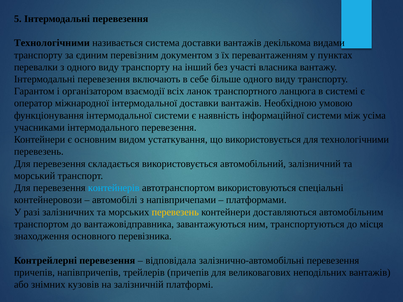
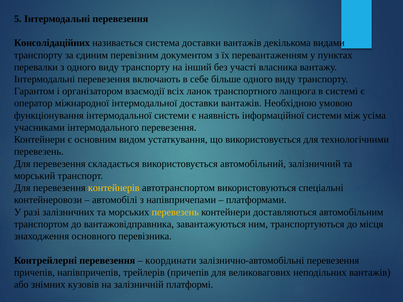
Технологічними: Технологічними -> Консолідаційних (52, 43)
контейнерів colour: light blue -> yellow (114, 188)
відповідала: відповідала -> координати (171, 261)
